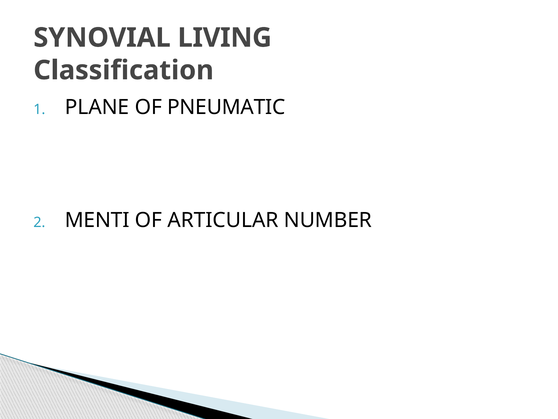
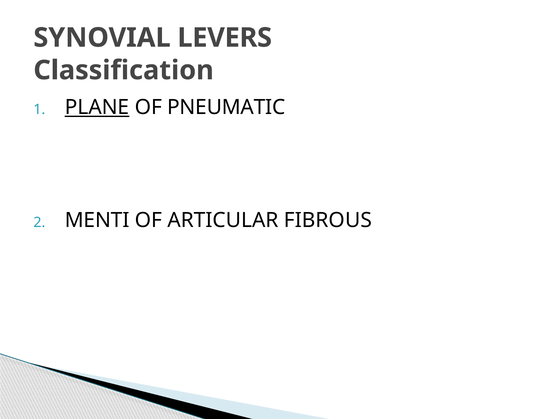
LIVING: LIVING -> LEVERS (225, 38)
PLANE underline: none -> present (97, 107)
NUMBER: NUMBER -> FIBROUS (328, 220)
